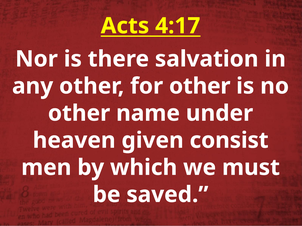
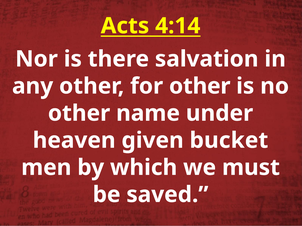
4:17: 4:17 -> 4:14 (178, 26)
consist: consist -> bucket (229, 141)
